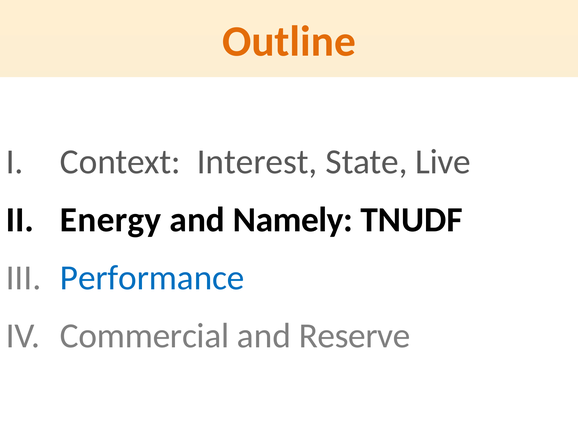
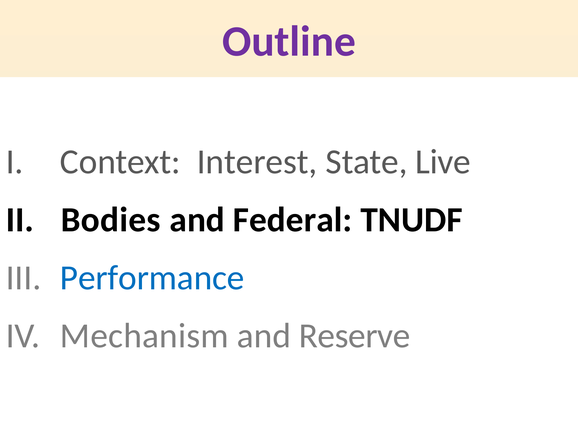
Outline colour: orange -> purple (289, 42)
Energy: Energy -> Bodies (111, 220)
Namely: Namely -> Federal (293, 220)
Commercial: Commercial -> Mechanism (144, 336)
